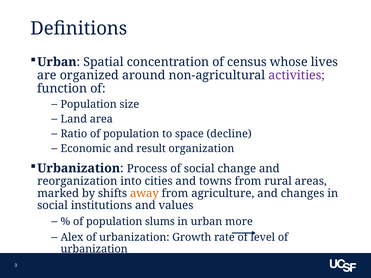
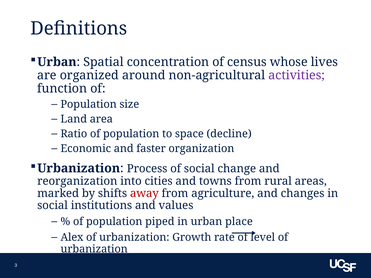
result: result -> faster (151, 149)
away colour: orange -> red (144, 193)
slums: slums -> piped (160, 222)
more: more -> place (239, 222)
